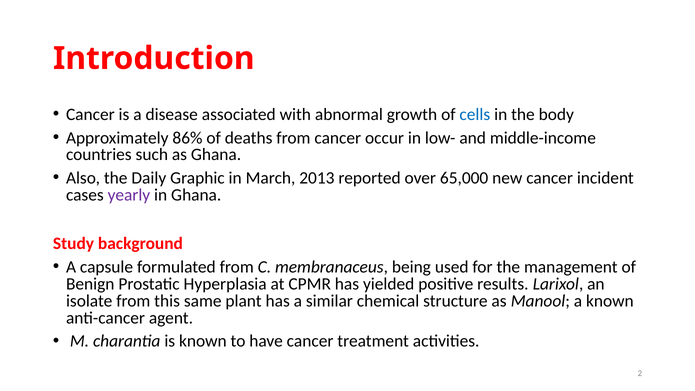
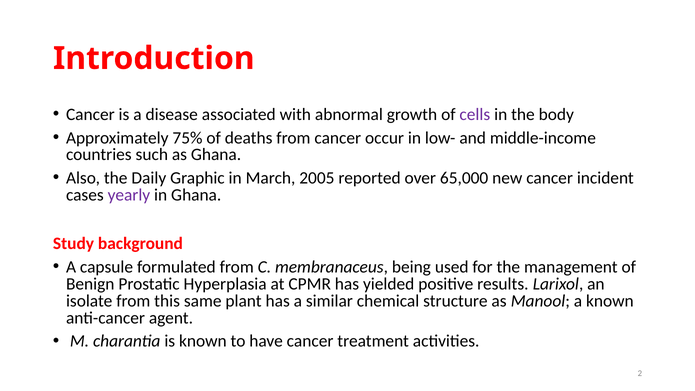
cells colour: blue -> purple (475, 114)
86%: 86% -> 75% (187, 138)
2013: 2013 -> 2005 (317, 178)
